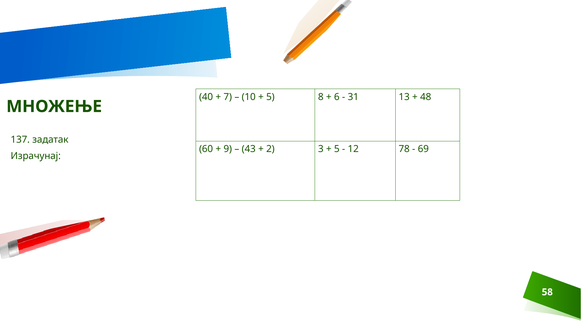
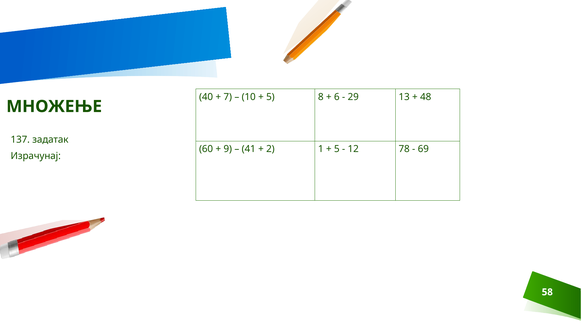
31: 31 -> 29 (353, 97)
43: 43 -> 41 (249, 149)
3: 3 -> 1 (321, 149)
